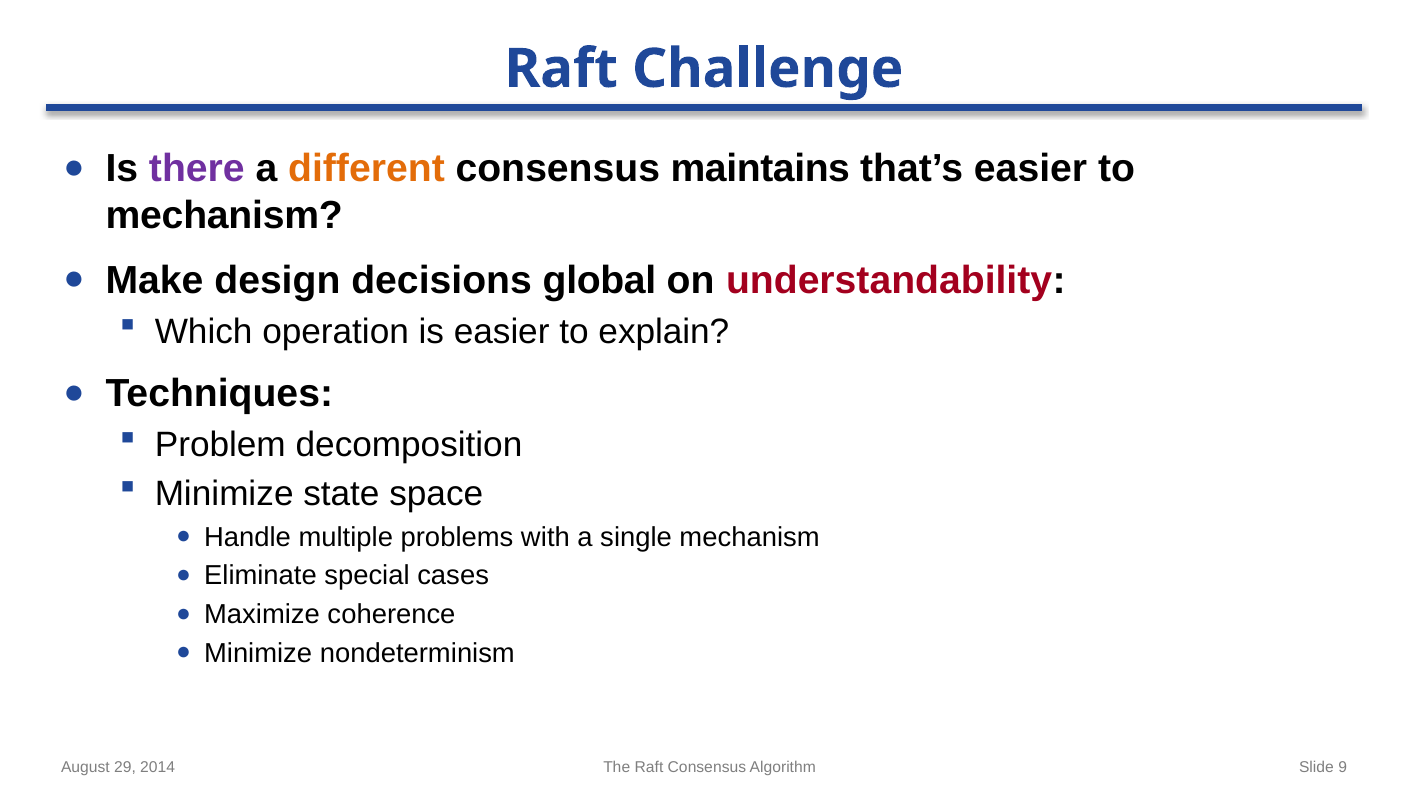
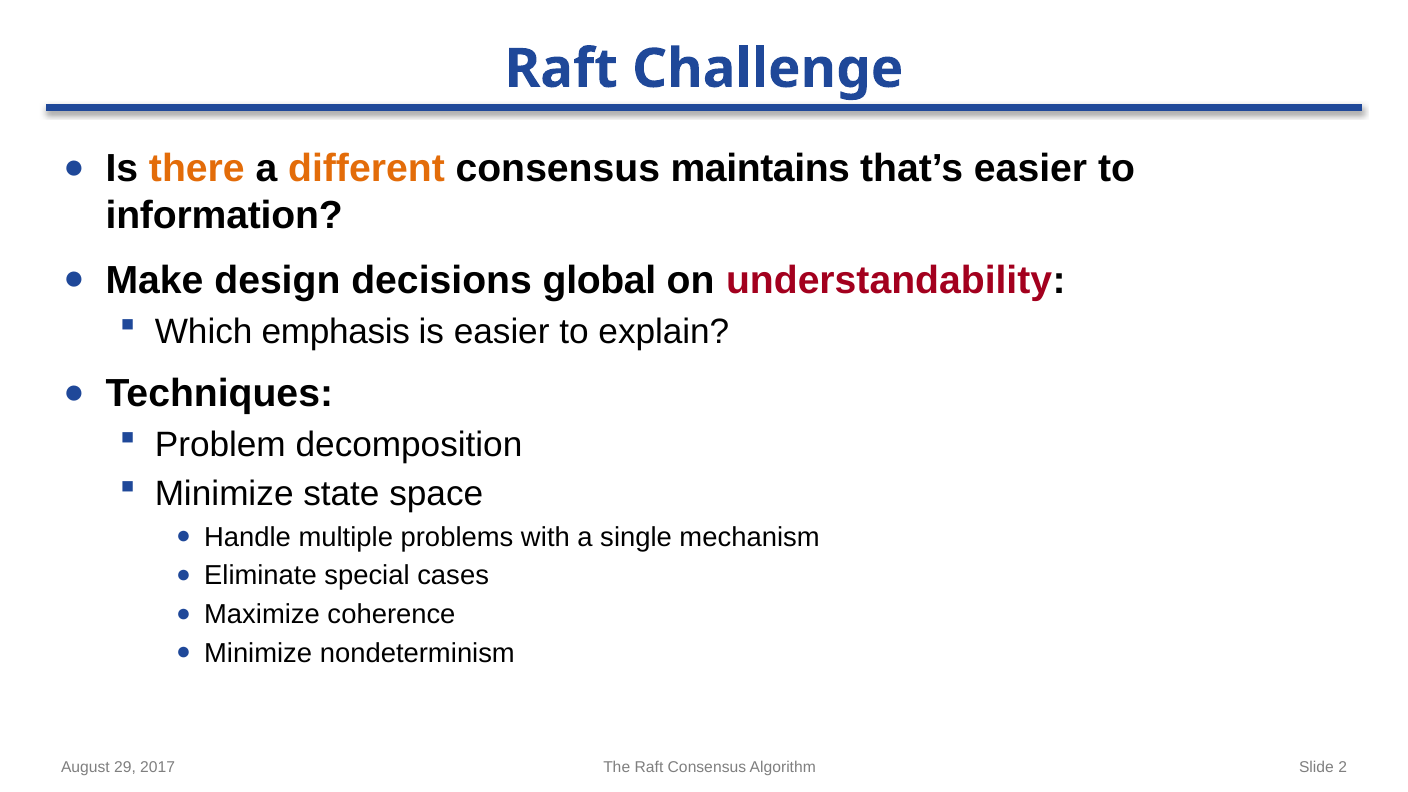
there colour: purple -> orange (197, 169)
mechanism: mechanism -> information (224, 216)
operation: operation -> emphasis (336, 331)
2014: 2014 -> 2017 (158, 767)
9: 9 -> 2 (1343, 767)
